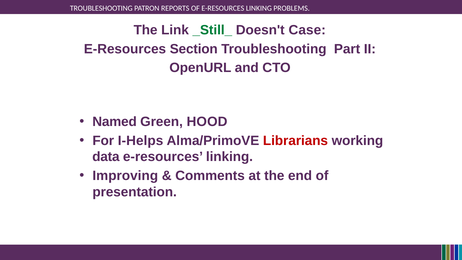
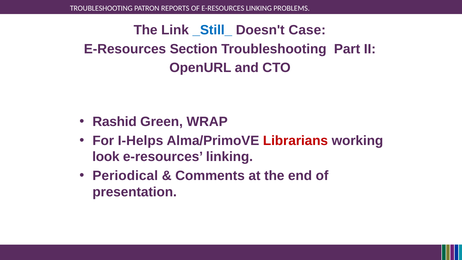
_Still_ colour: green -> blue (212, 30)
Named: Named -> Rashid (115, 122)
HOOD: HOOD -> WRAP (207, 122)
data: data -> look (106, 157)
Improving: Improving -> Periodical (125, 176)
